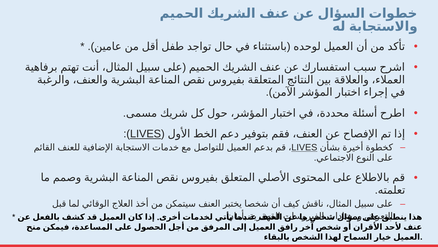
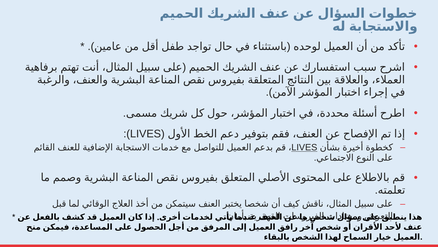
LIVES underline: present -> none (146, 133)
